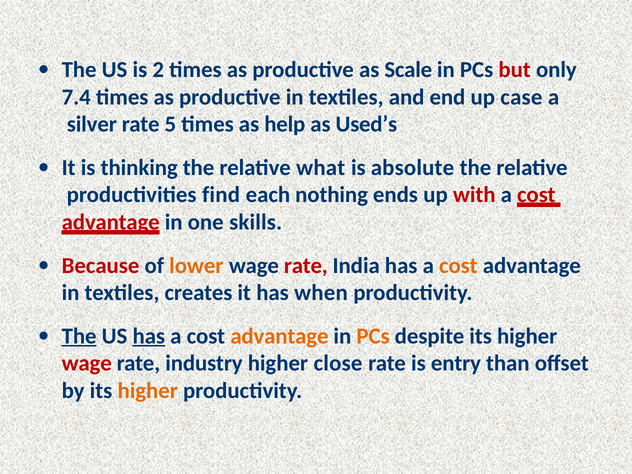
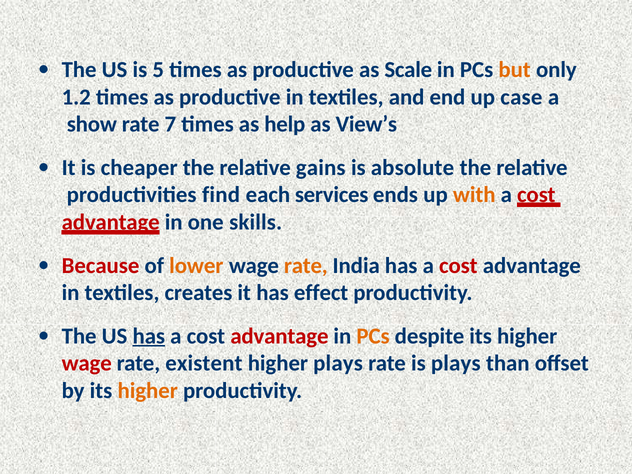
2: 2 -> 5 (158, 70)
but colour: red -> orange (515, 70)
7.4: 7.4 -> 1.2 (76, 97)
silver: silver -> show (92, 124)
5: 5 -> 7 (170, 124)
Used’s: Used’s -> View’s (366, 124)
thinking: thinking -> cheaper (139, 168)
what: what -> gains (321, 168)
nothing: nothing -> services (332, 195)
with colour: red -> orange (474, 195)
rate colour: red -> orange (306, 265)
cost colour: orange -> red (458, 265)
when: when -> effect (321, 293)
The underline: present -> none (79, 336)
advantage colour: orange -> red (279, 336)
industry: industry -> existent (204, 363)
higher close: close -> plays (338, 363)
is entry: entry -> plays (456, 363)
